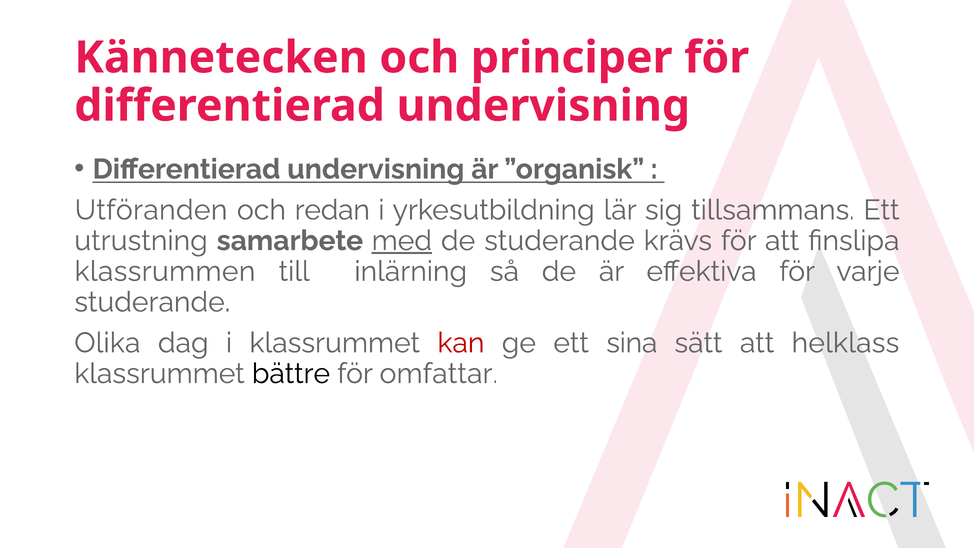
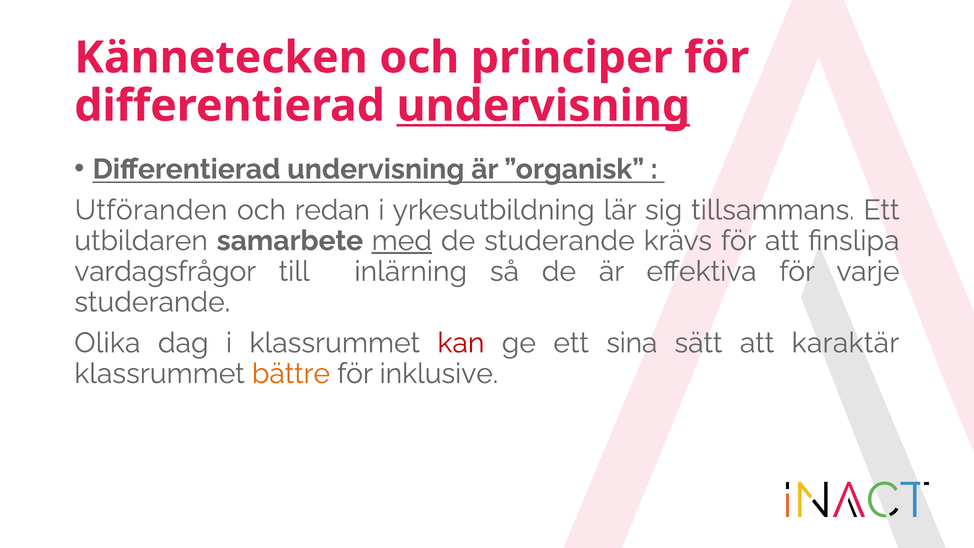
undervisning underline: none -> present (543, 106)
utrustning: utrustning -> utbildaren (141, 241)
klassrummen: klassrummen -> vardagsfrågor (165, 271)
helklass: helklass -> karaktär (845, 343)
bättre colour: black -> orange (291, 374)
omfattar: omfattar -> inklusive (439, 374)
